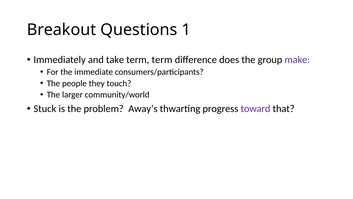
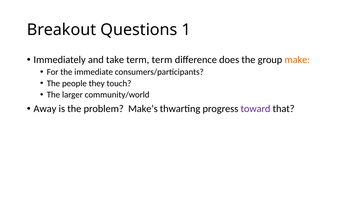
make colour: purple -> orange (297, 60)
Stuck: Stuck -> Away (45, 109)
Away’s: Away’s -> Make’s (143, 109)
